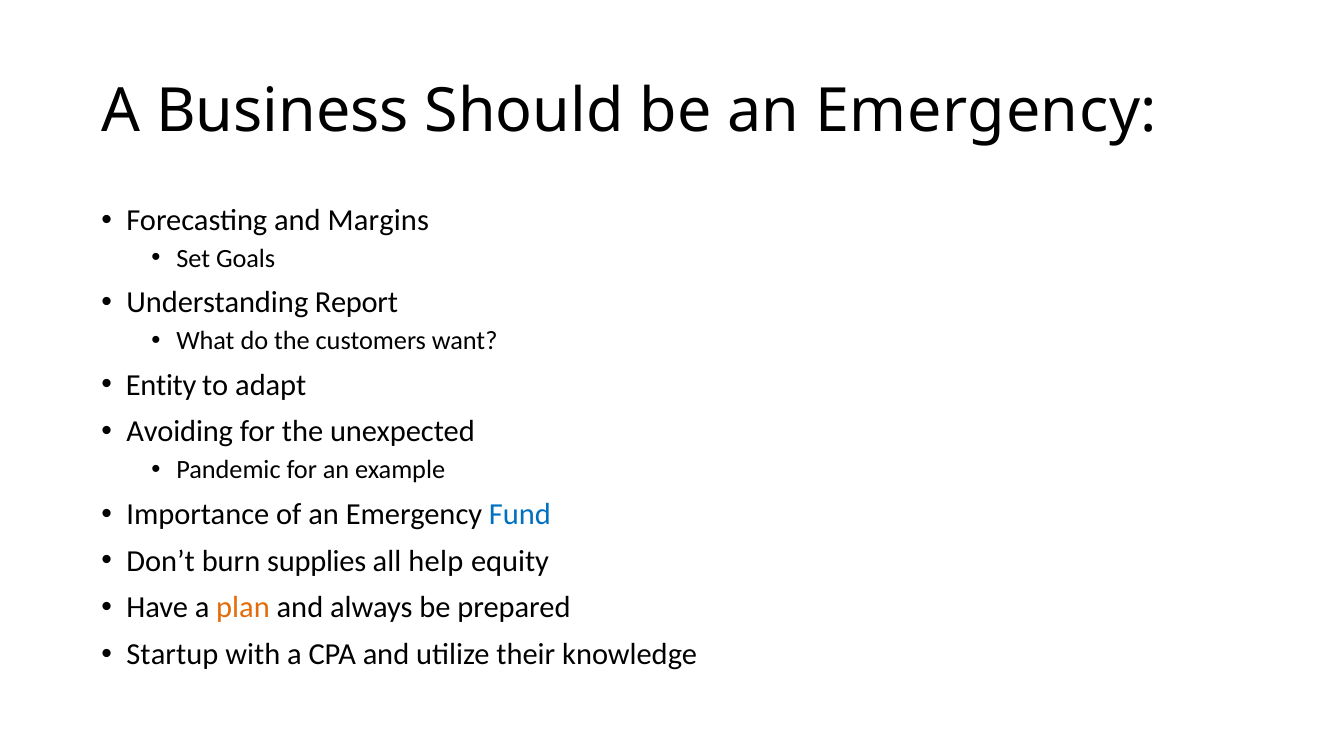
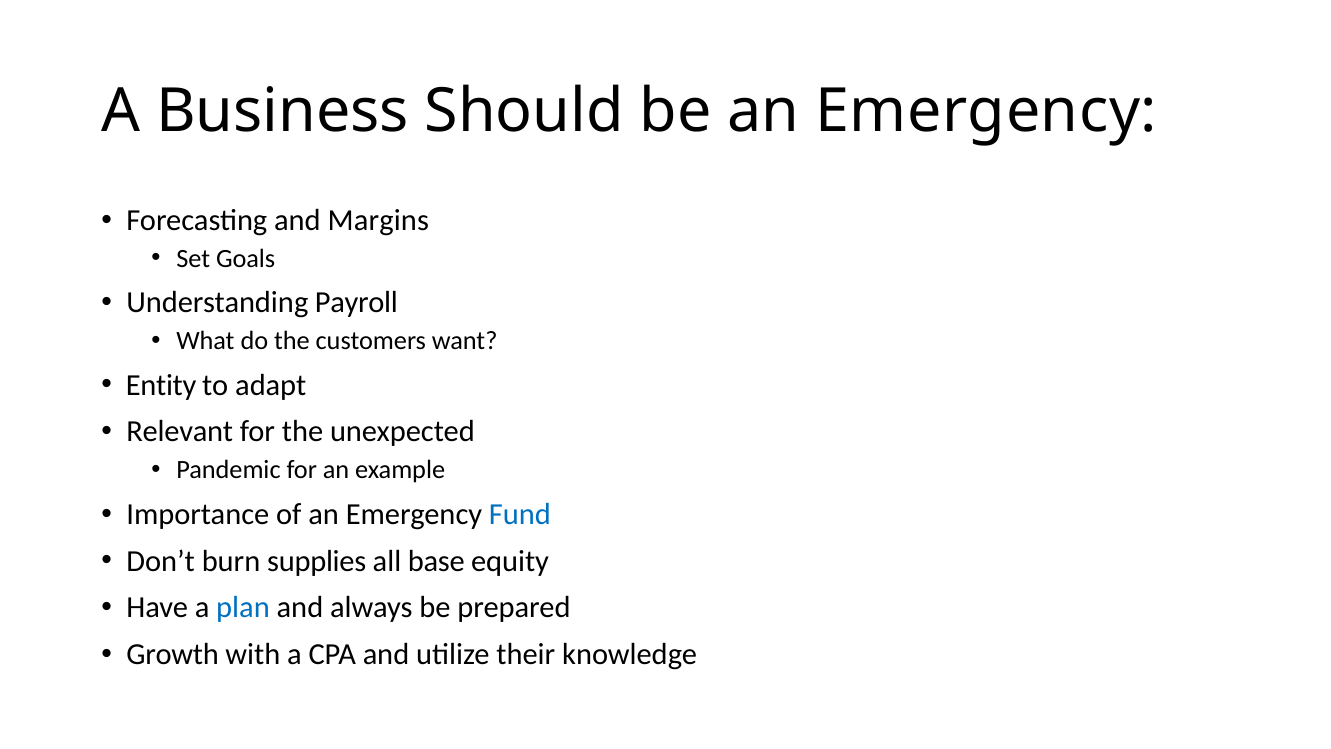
Report: Report -> Payroll (356, 303)
Avoiding: Avoiding -> Relevant (180, 432)
help: help -> base (436, 561)
plan colour: orange -> blue (243, 608)
Startup: Startup -> Growth (173, 654)
